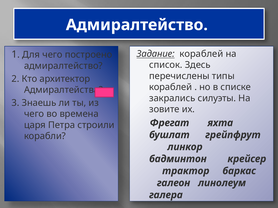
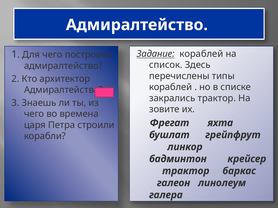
закрались силуэты: силуэты -> трактор (217, 98)
